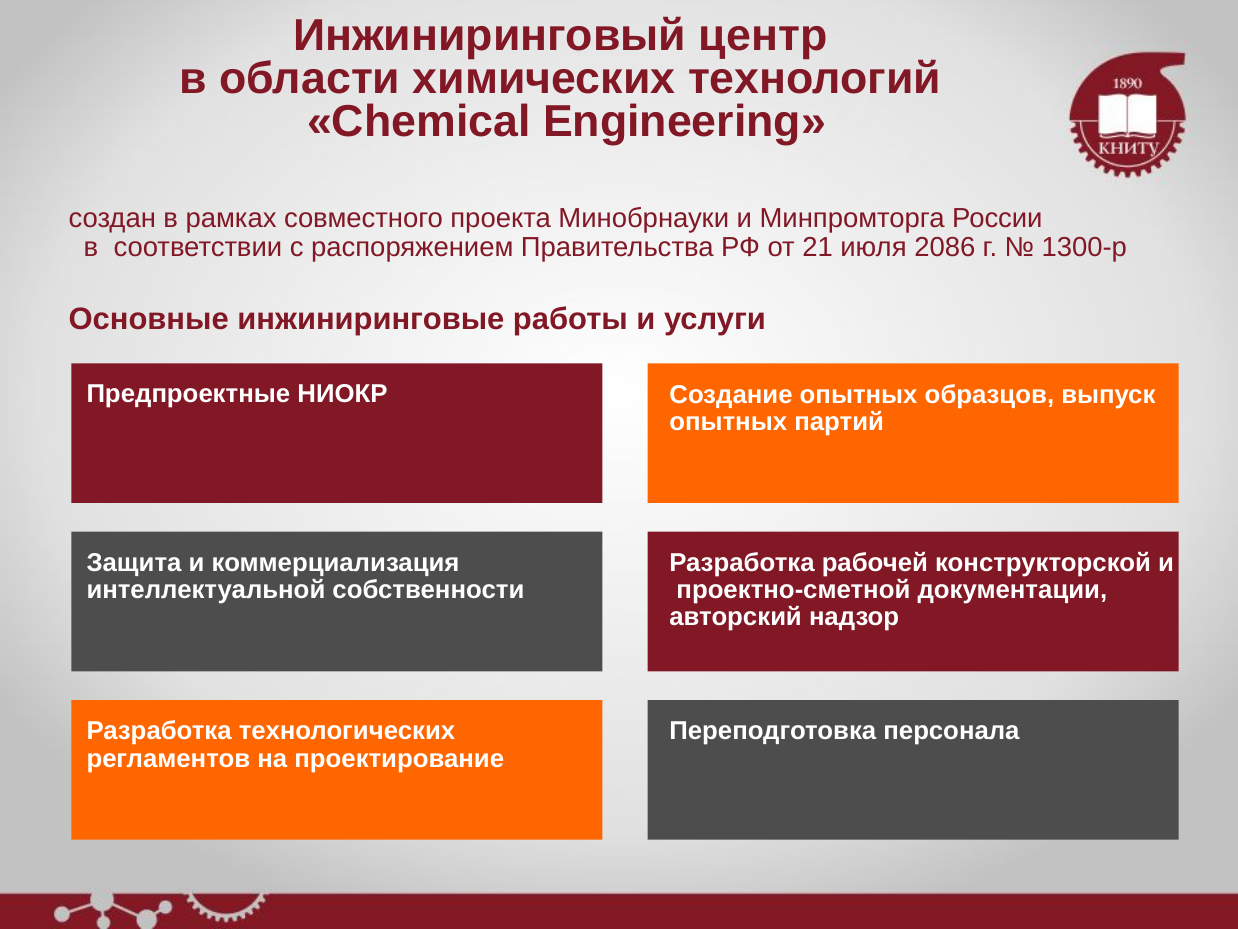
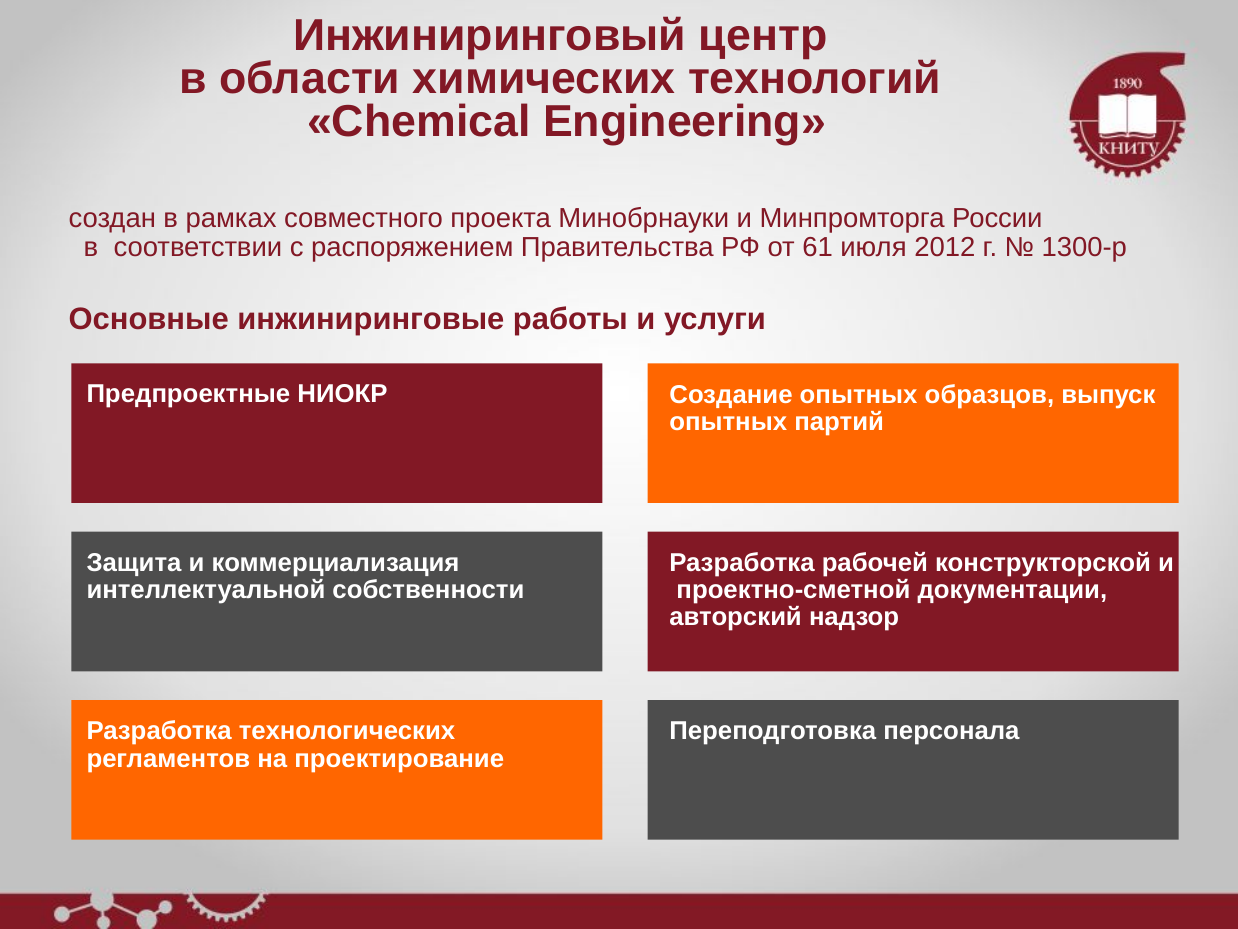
21: 21 -> 61 (818, 248)
2086: 2086 -> 2012 (945, 248)
